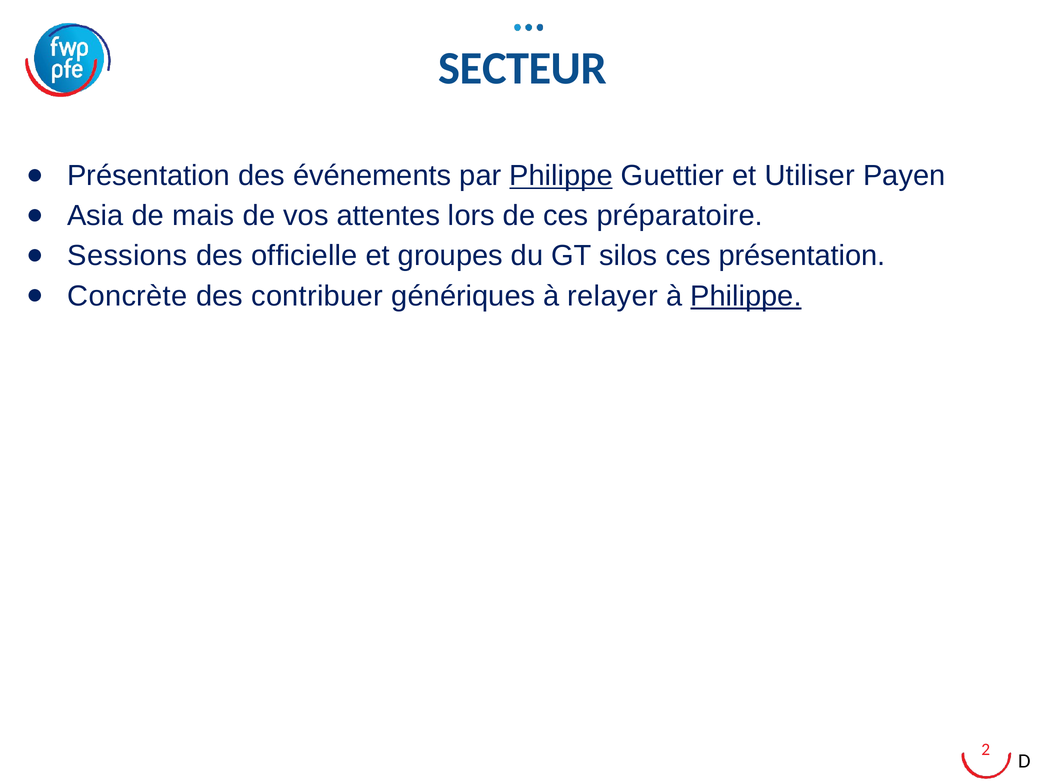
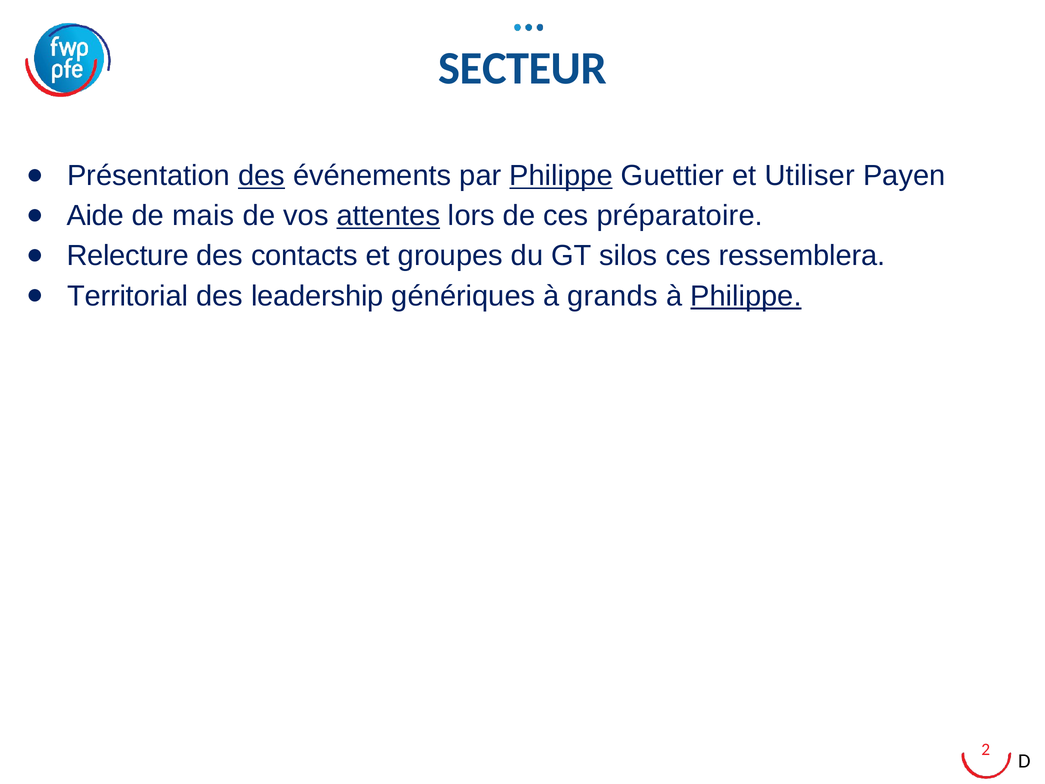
des underline: none -> present (262, 176)
Asia: Asia -> Aide (95, 216)
attentes underline: none -> present (388, 216)
Sessions: Sessions -> Relecture (128, 256)
officielle: officielle -> contacts (304, 256)
ces présentation: présentation -> ressemblera (802, 256)
Concrète: Concrète -> Territorial (128, 296)
contribuer: contribuer -> leadership (317, 296)
relayer: relayer -> grands (613, 296)
